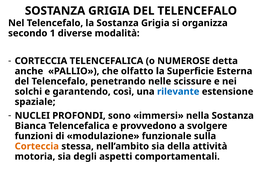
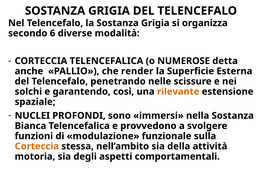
1: 1 -> 6 (53, 33)
olfatto: olfatto -> render (137, 71)
rilevante colour: blue -> orange (178, 92)
